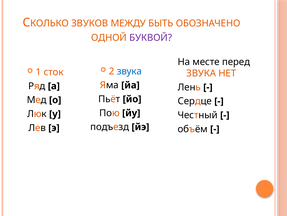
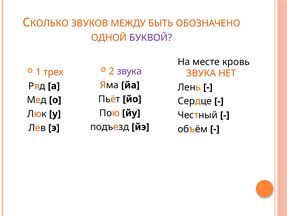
перед: перед -> кровь (236, 62)
звука colour: blue -> purple (129, 71)
сток: сток -> трех (54, 72)
